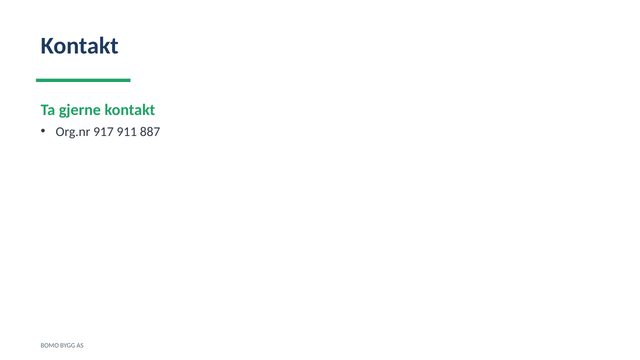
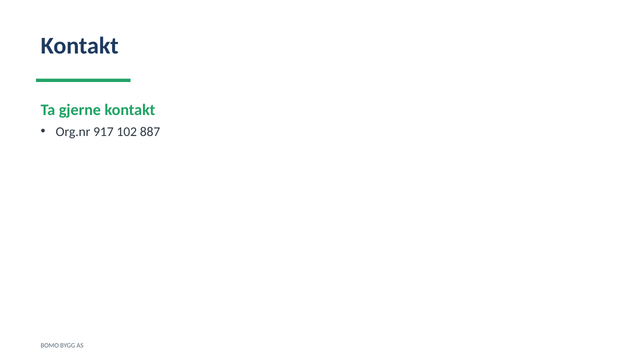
911: 911 -> 102 (127, 132)
